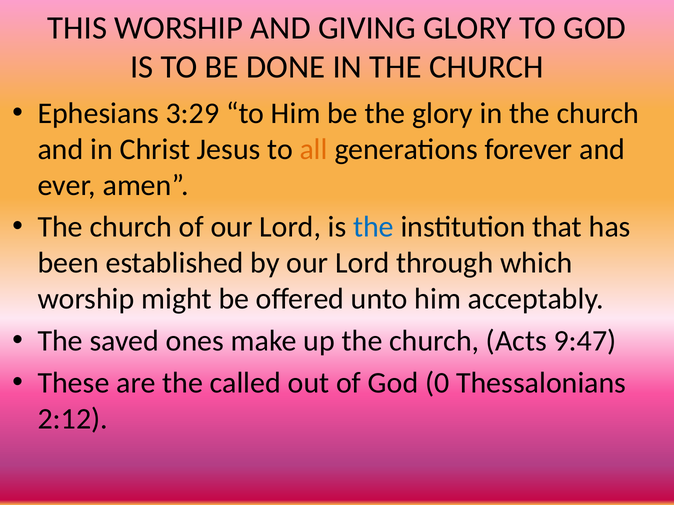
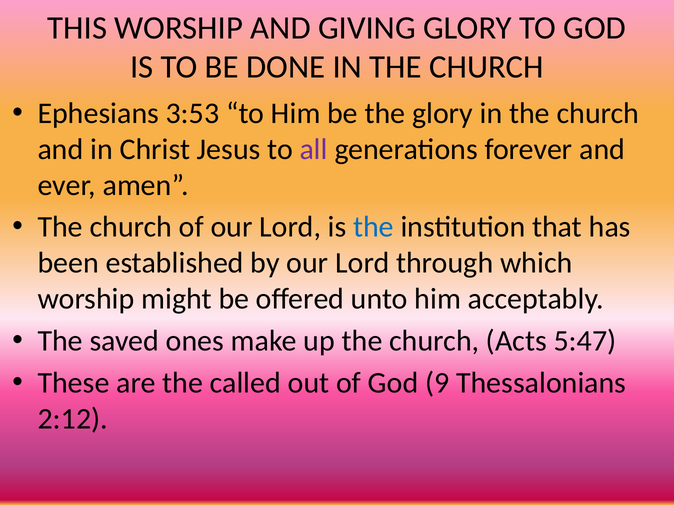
3:29: 3:29 -> 3:53 (193, 113)
all colour: orange -> purple (314, 149)
9:47: 9:47 -> 5:47 (585, 341)
0: 0 -> 9 (437, 383)
